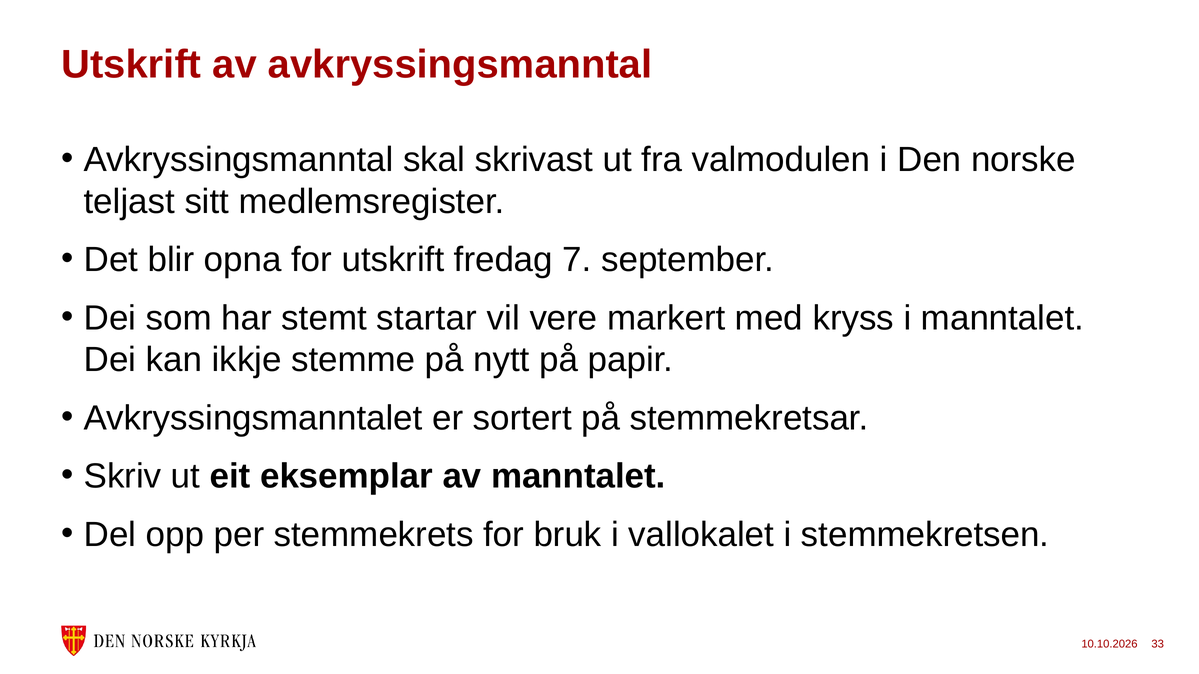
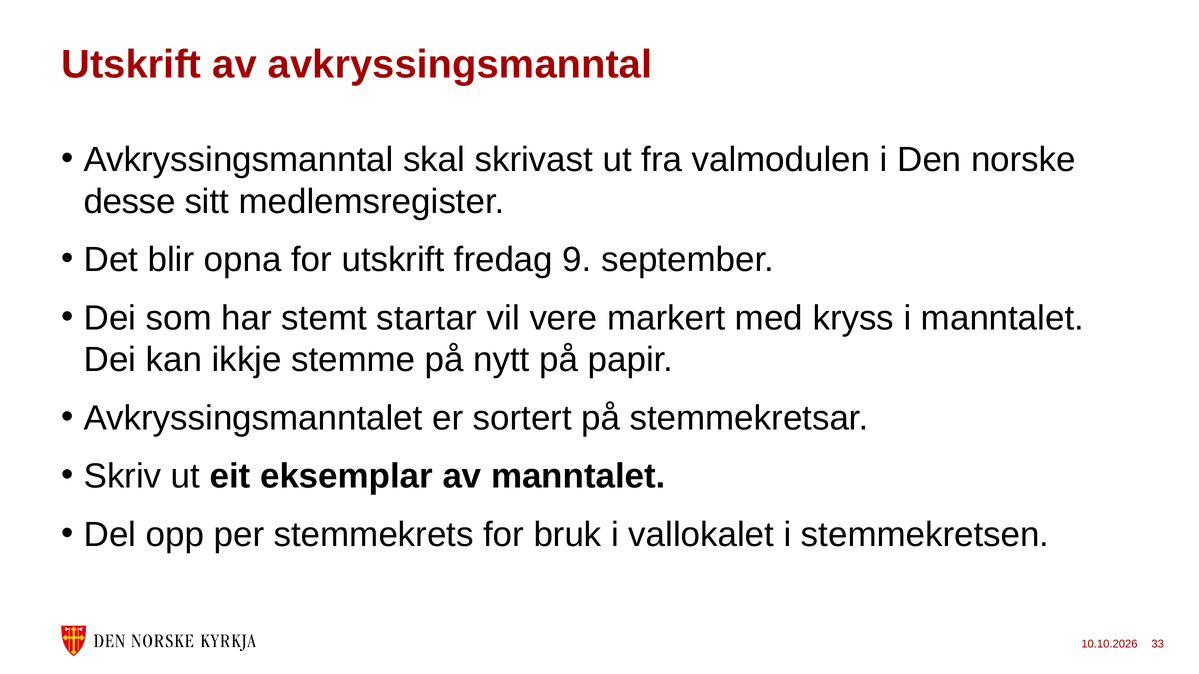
teljast: teljast -> desse (130, 202)
7: 7 -> 9 (577, 260)
